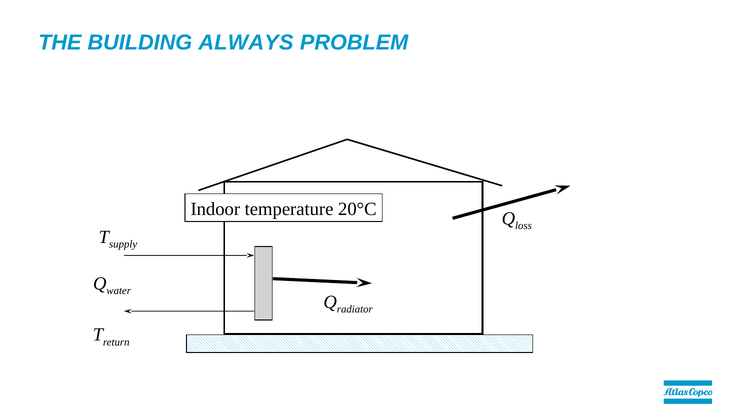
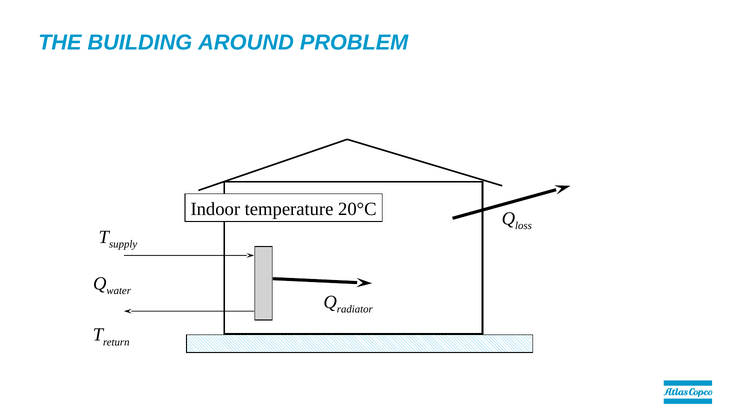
ALWAYS: ALWAYS -> AROUND (246, 42)
